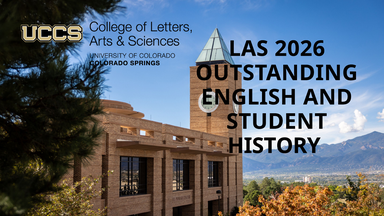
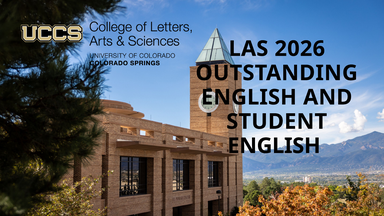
HISTORY: HISTORY -> ENGLISH (274, 146)
